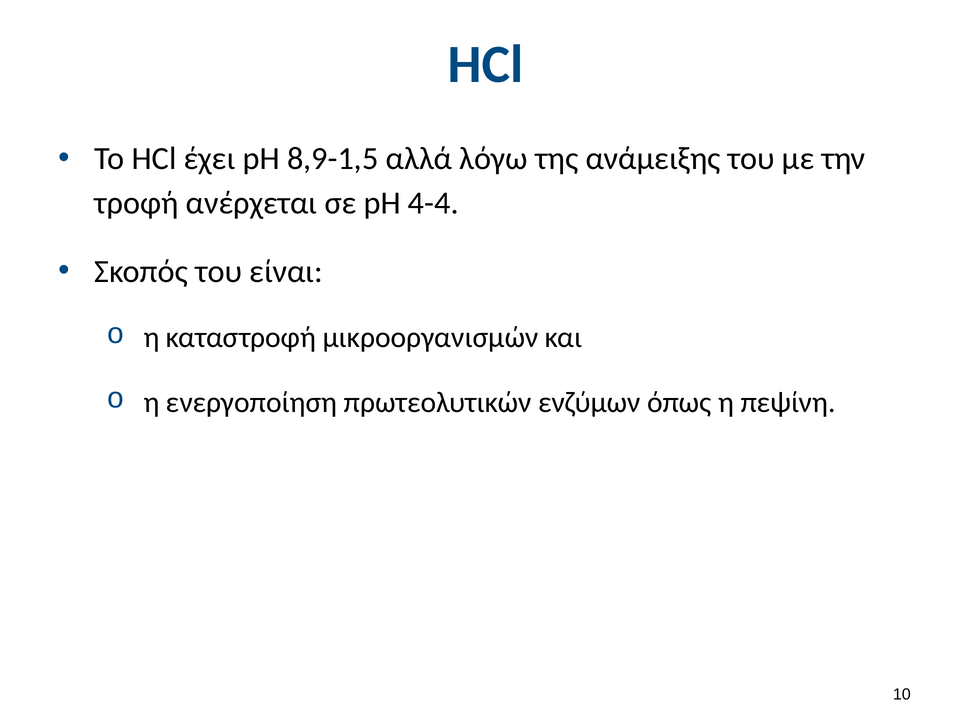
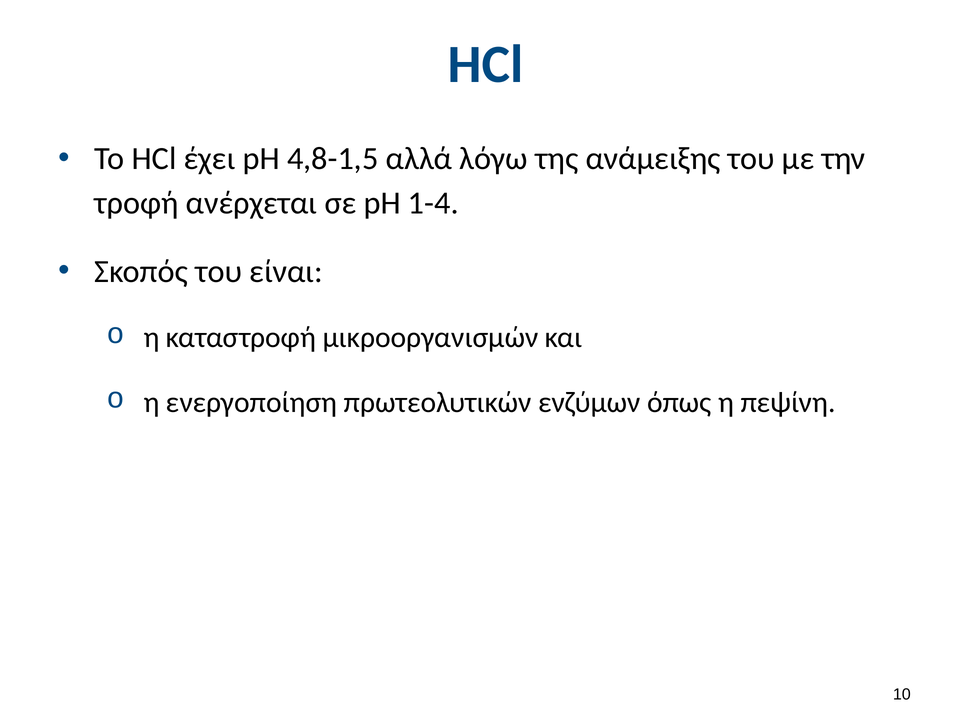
8,9-1,5: 8,9-1,5 -> 4,8-1,5 (333, 159)
4-4: 4-4 -> 1-4 (433, 203)
